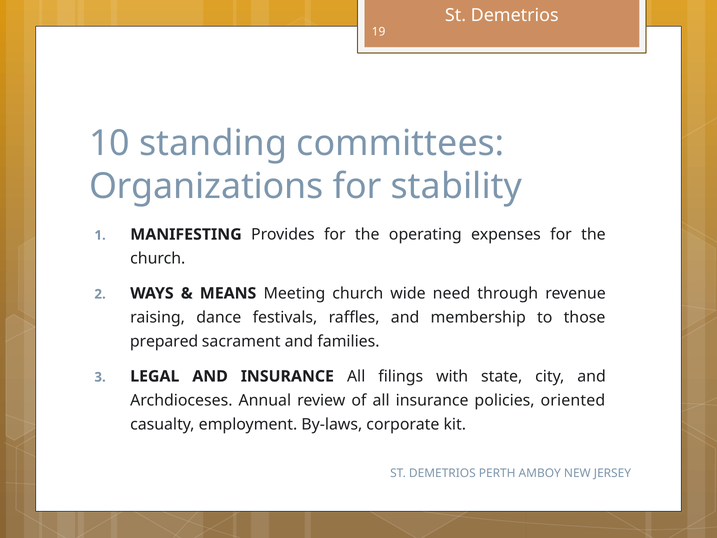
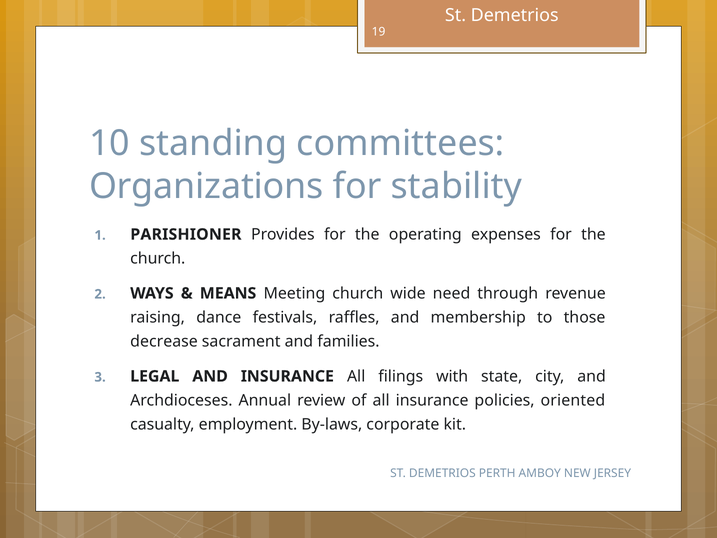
MANIFESTING: MANIFESTING -> PARISHIONER (186, 234)
prepared: prepared -> decrease (164, 341)
